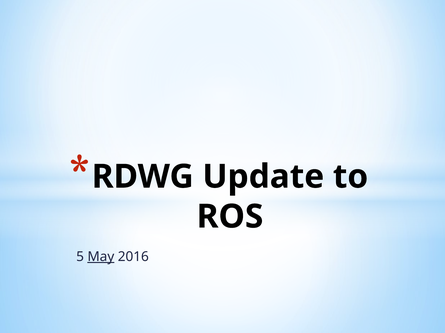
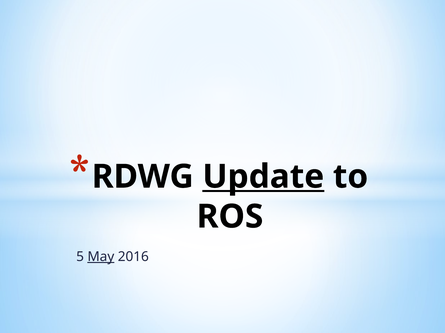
Update underline: none -> present (263, 177)
